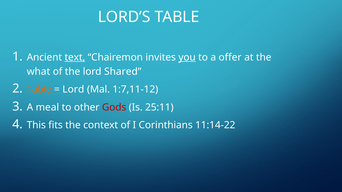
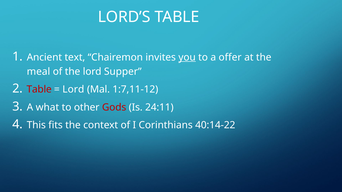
text underline: present -> none (75, 57)
what: what -> meal (38, 72)
Shared: Shared -> Supper (123, 72)
Table colour: orange -> red (39, 90)
meal: meal -> what (47, 108)
25:11: 25:11 -> 24:11 (159, 108)
11:14-22: 11:14-22 -> 40:14-22 (215, 125)
